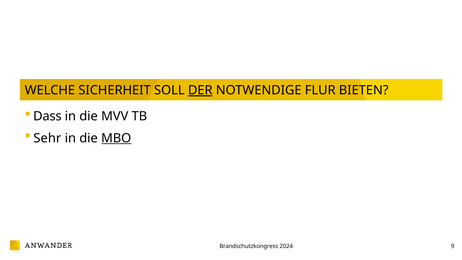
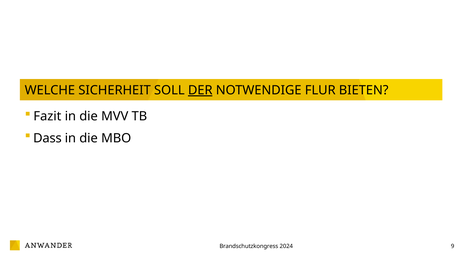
Dass: Dass -> Fazit (47, 116)
Sehr: Sehr -> Dass (47, 138)
MBO underline: present -> none (116, 138)
